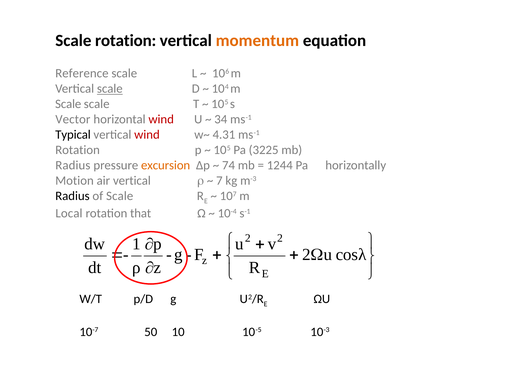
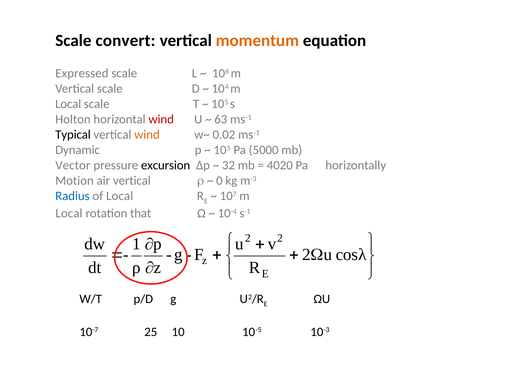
Scale rotation: rotation -> convert (125, 41)
Reference: Reference -> Expressed (82, 73)
scale underline: present -> none (110, 89)
Scale: Scale -> Local (68, 104)
Vector: Vector -> Holton (73, 119)
34: 34 -> 63 (221, 119)
wind colour: red -> orange (147, 135)
4.31: 4.31 -> 0.02 (224, 135)
Rotation: Rotation -> Dynamic (78, 150)
3225: 3225 -> 5000 (264, 150)
Radius: Radius -> Vector (73, 165)
excursion colour: orange -> black (166, 165)
74: 74 -> 32 (229, 165)
1244: 1244 -> 4020 (280, 165)
7: 7 -> 0 (219, 181)
Radius colour: black -> blue (72, 196)
of Scale: Scale -> Local (120, 196)
50: 50 -> 25 (151, 332)
